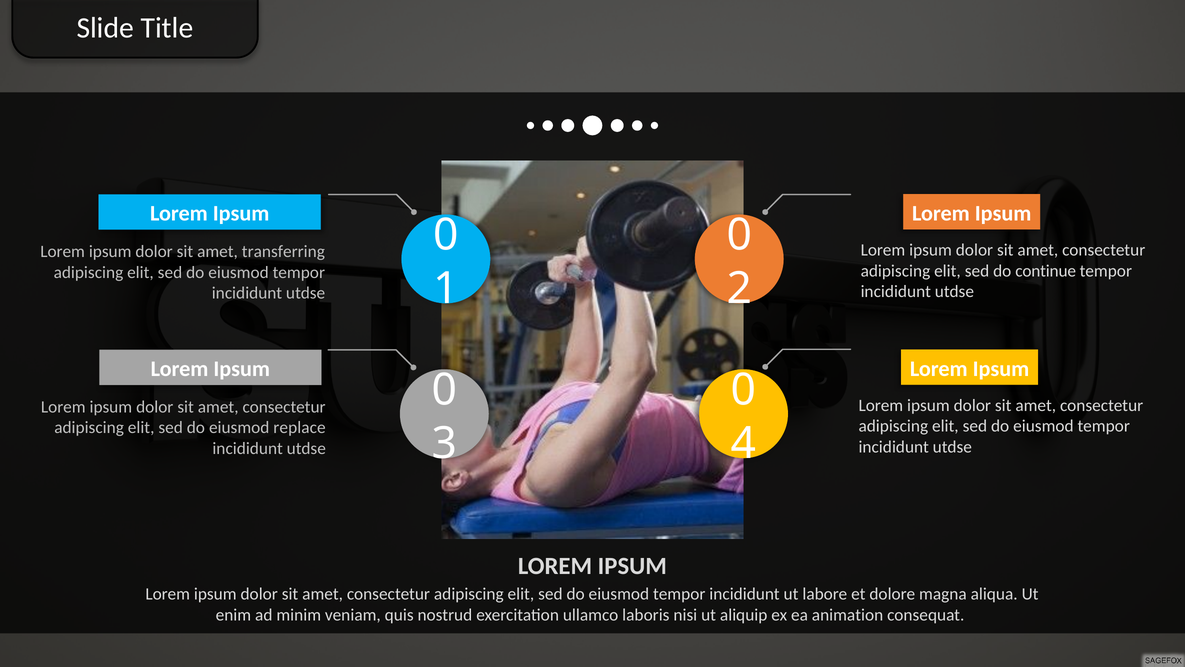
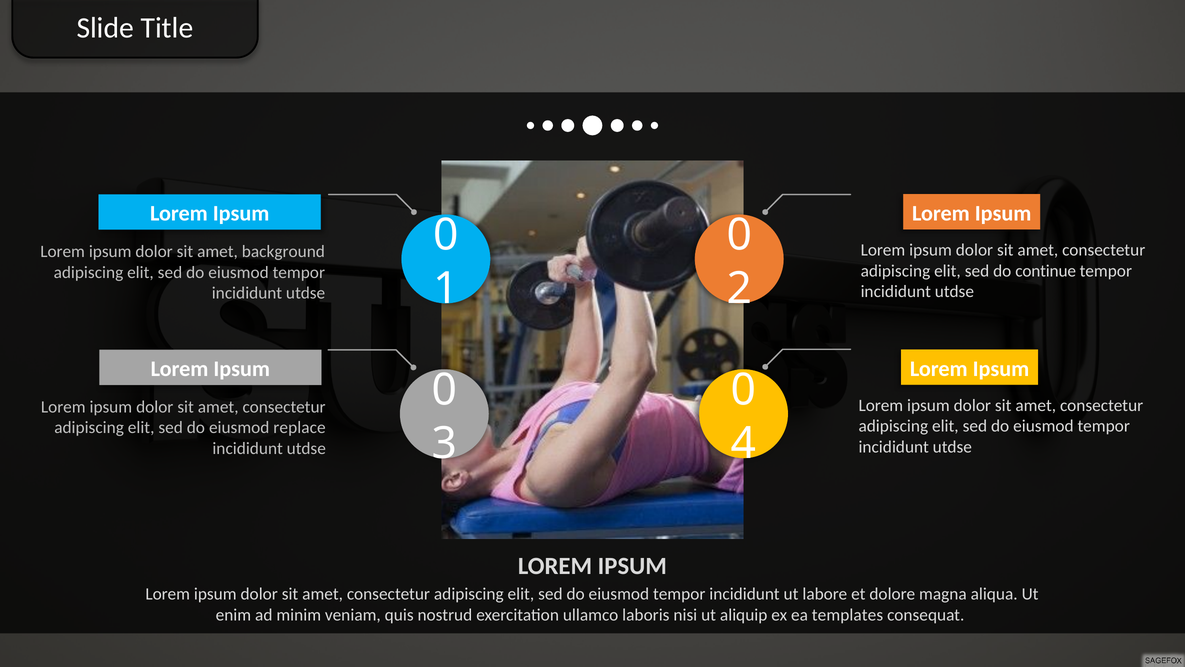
transferring: transferring -> background (283, 251)
animation: animation -> templates (848, 615)
